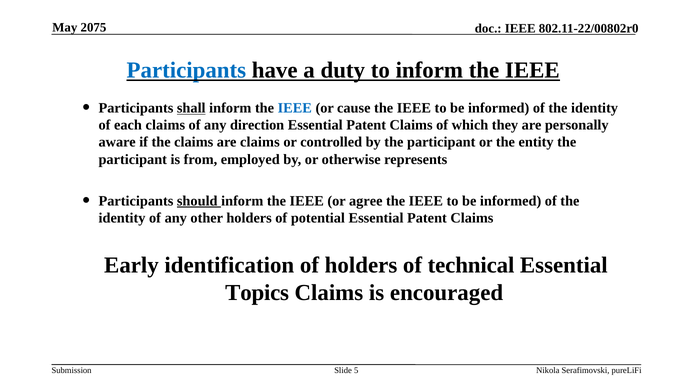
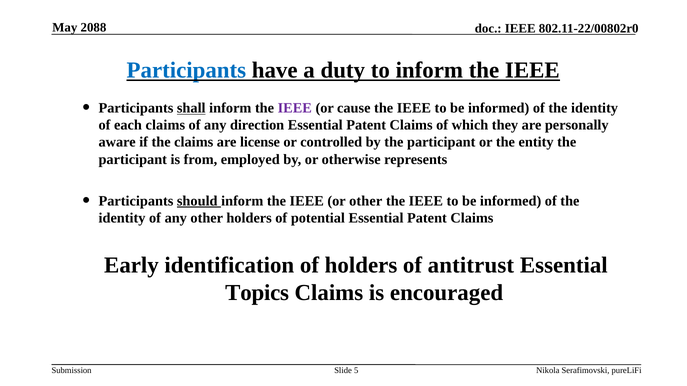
2075: 2075 -> 2088 (93, 27)
IEEE colour: blue -> purple (295, 108)
are claims: claims -> license (260, 142)
or agree: agree -> other (366, 201)
technical: technical -> antitrust (471, 266)
